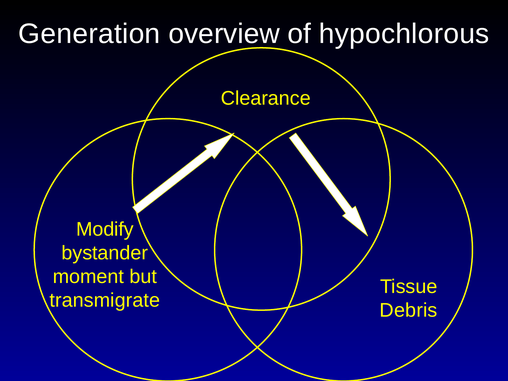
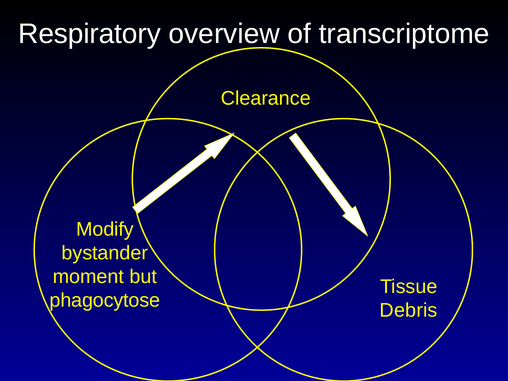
Generation: Generation -> Respiratory (90, 34)
hypochlorous: hypochlorous -> transcriptome (404, 34)
transmigrate: transmigrate -> phagocytose (105, 300)
